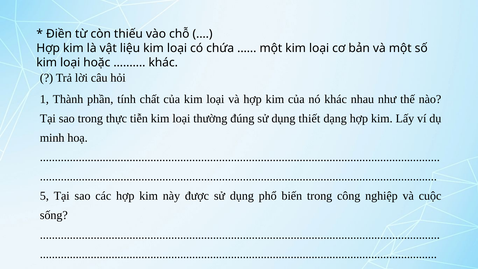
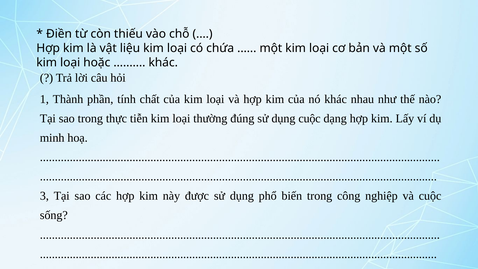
dụng thiết: thiết -> cuộc (310, 119)
5: 5 -> 3 (44, 196)
